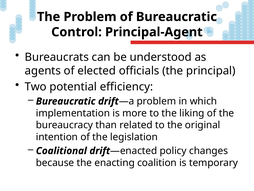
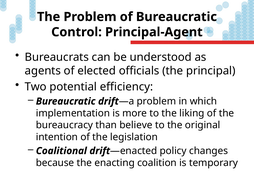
related: related -> believe (136, 125)
